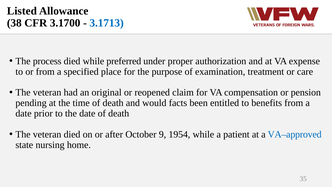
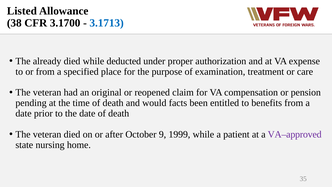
process: process -> already (47, 61)
preferred: preferred -> deducted (124, 61)
1954: 1954 -> 1999 (179, 134)
VA–approved colour: blue -> purple (295, 134)
